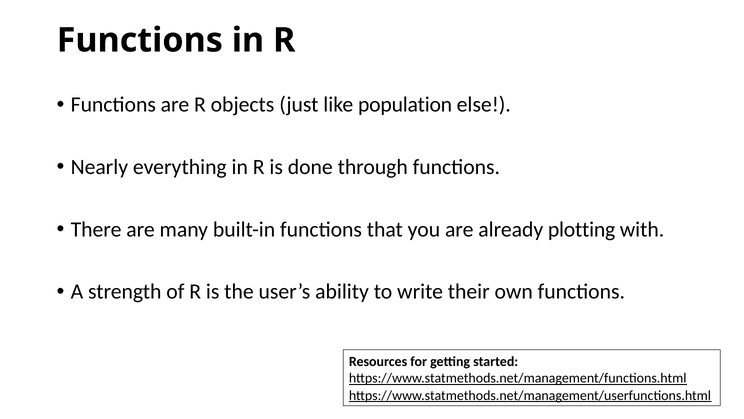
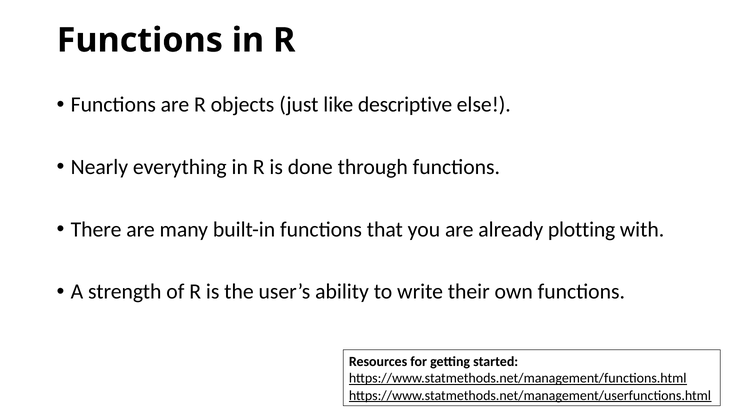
population: population -> descriptive (405, 105)
